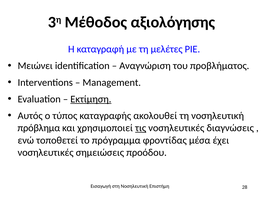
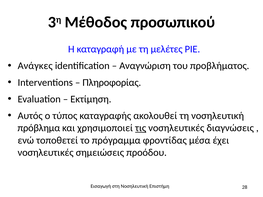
αξιολόγησης: αξιολόγησης -> προσωπικού (173, 22)
Μειώνει: Μειώνει -> Ανάγκες (35, 66)
Management: Management -> Πληροφορίας (112, 83)
Εκτίμηση underline: present -> none (91, 99)
